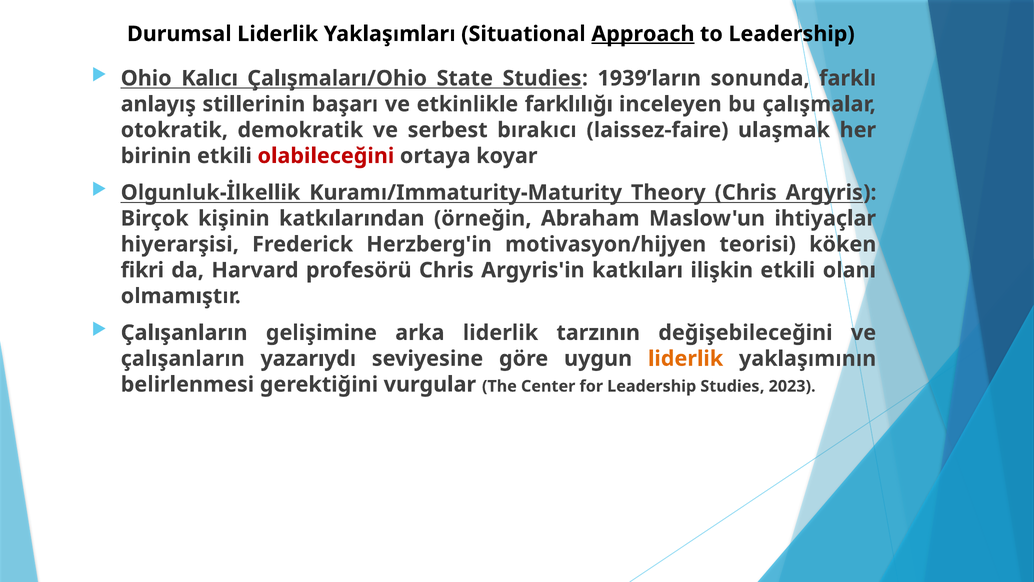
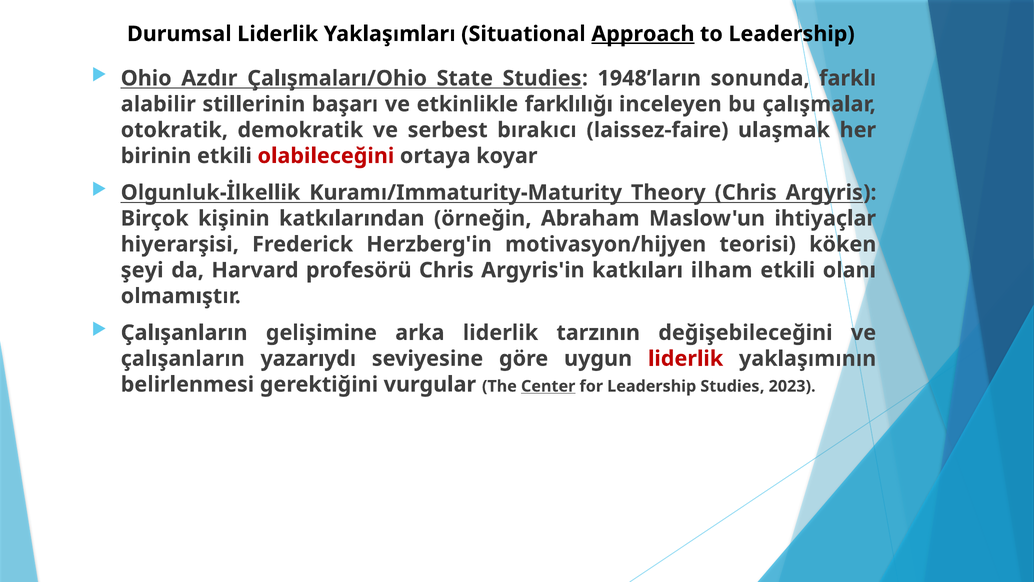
Kalıcı: Kalıcı -> Azdır (209, 78)
1939’ların: 1939’ların -> 1948’ların (649, 78)
anlayış: anlayış -> alabilir (158, 104)
fikri: fikri -> şeyi (142, 270)
ilişkin: ilişkin -> ilham (722, 270)
liderlik colour: orange -> red (686, 358)
Center underline: none -> present (548, 386)
